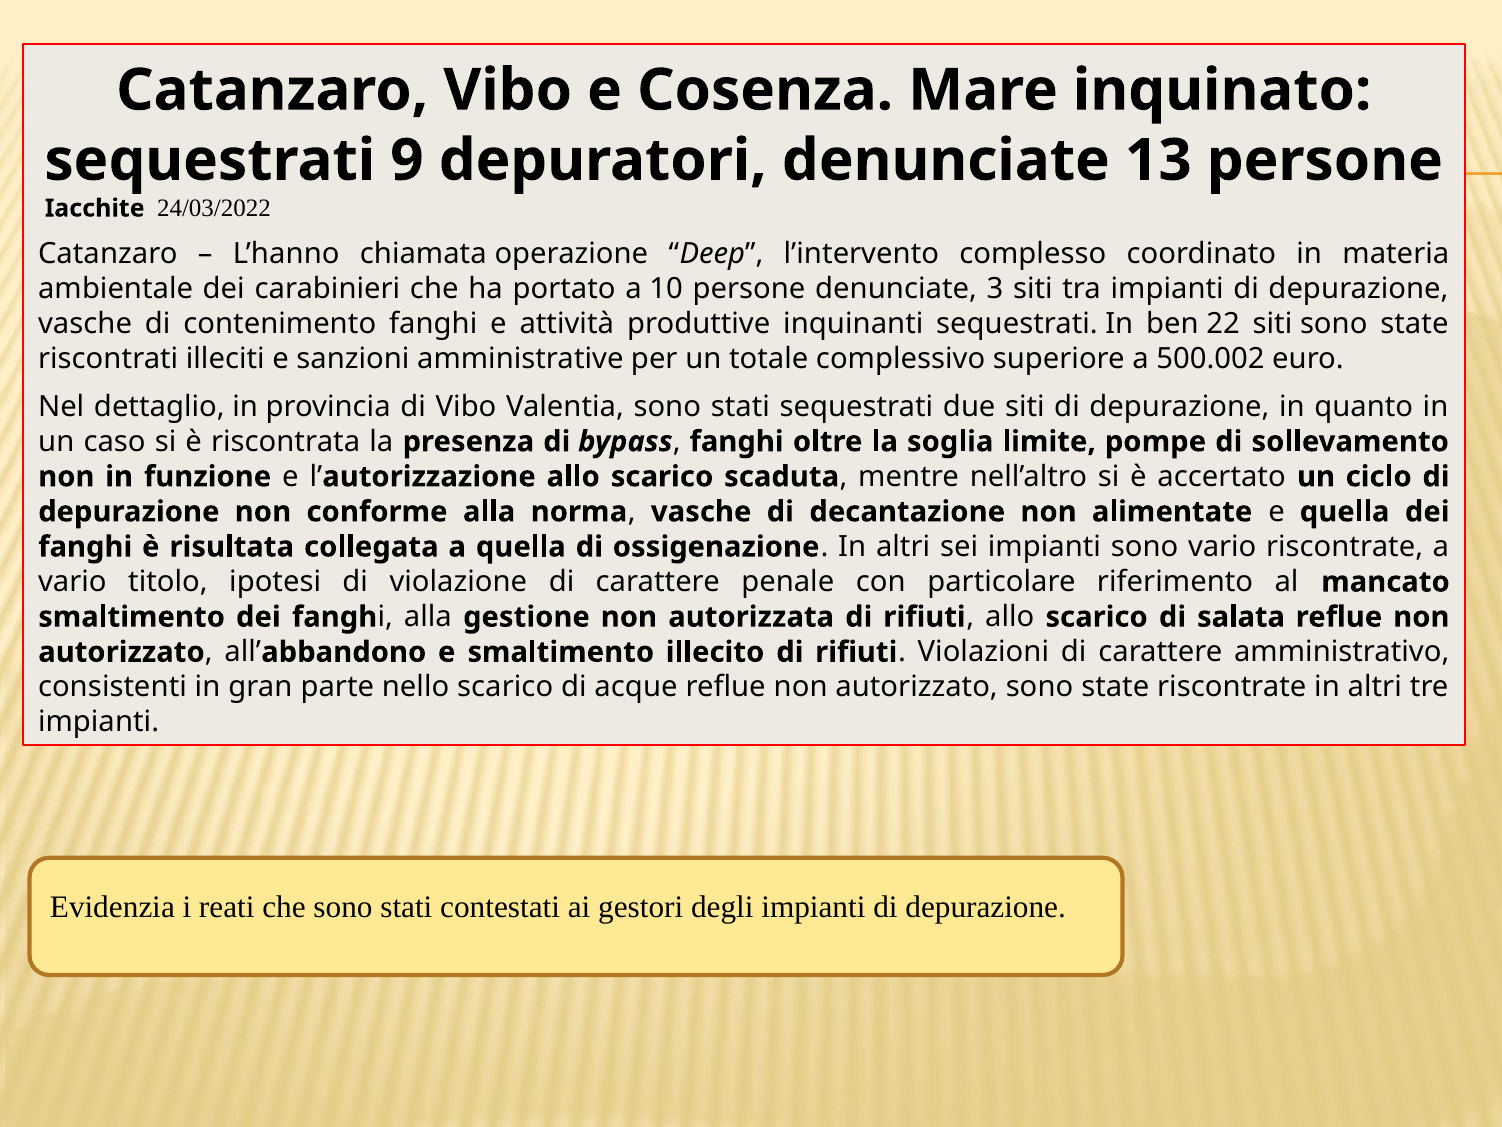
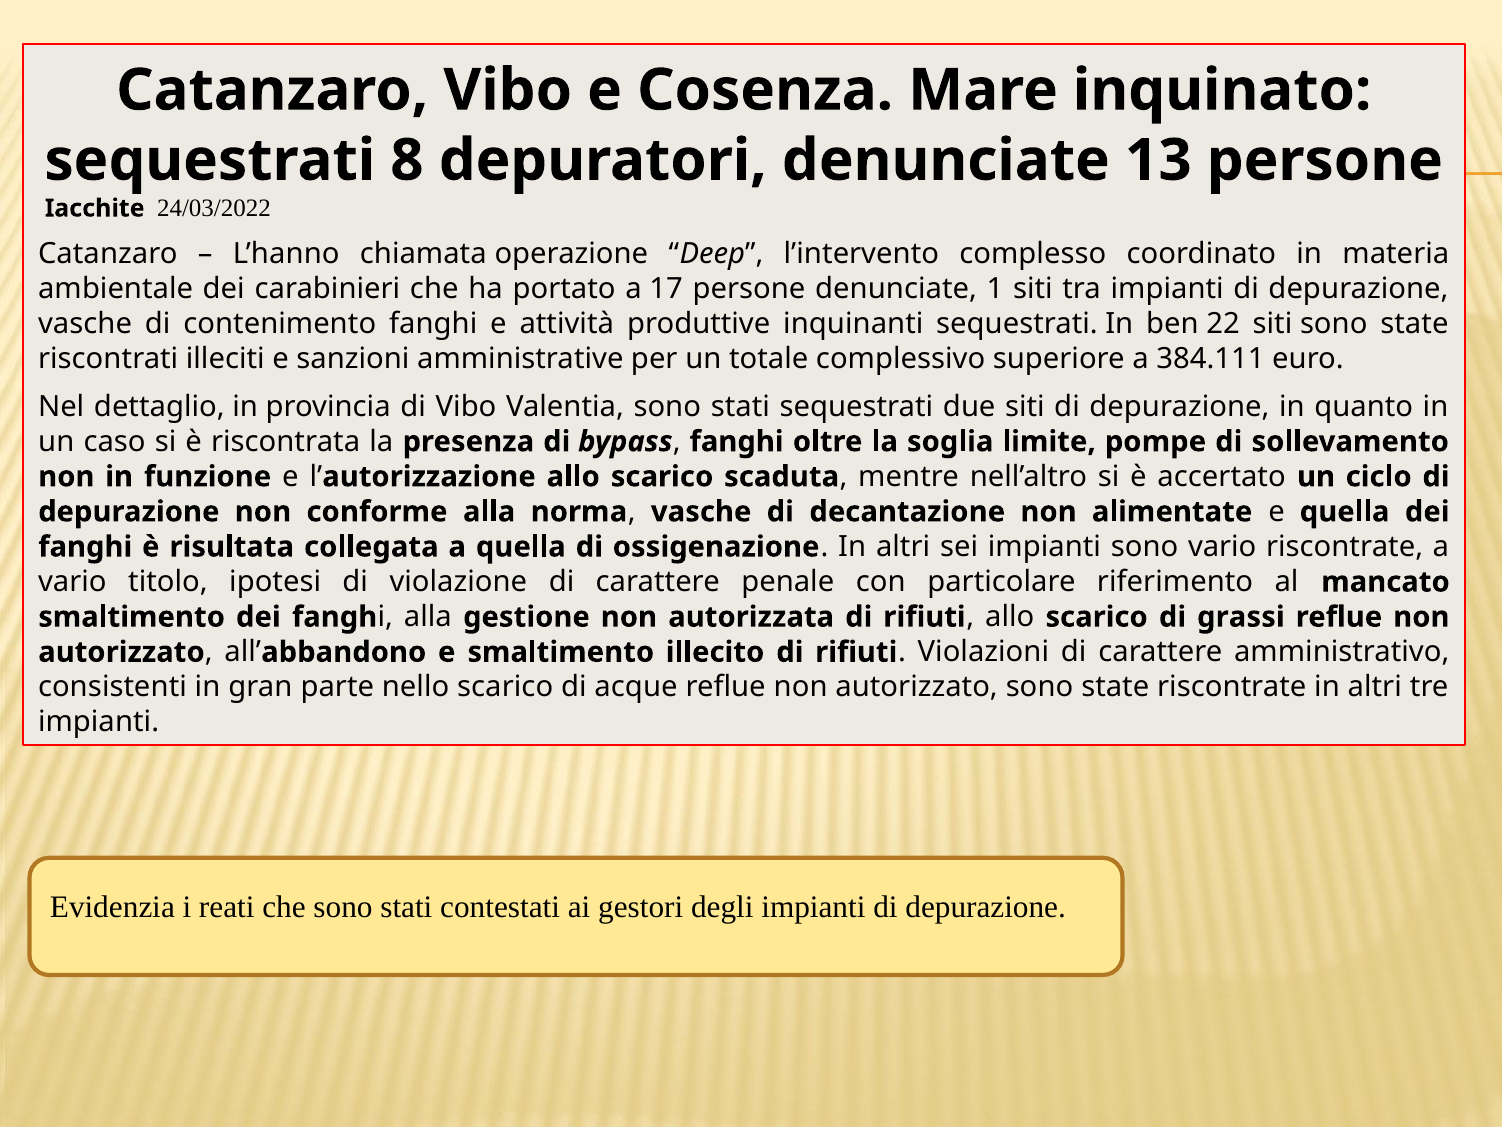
9: 9 -> 8 (407, 160)
10: 10 -> 17 (666, 289)
3: 3 -> 1 (995, 289)
500.002: 500.002 -> 384.111 (1211, 359)
salata: salata -> grassi (1241, 617)
